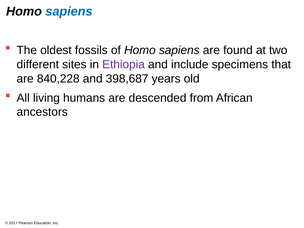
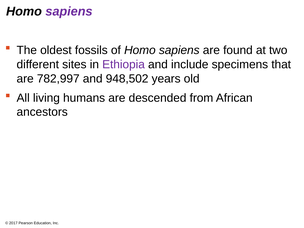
sapiens colour: blue -> purple (69, 12)
840,228: 840,228 -> 782,997 (58, 79)
398,687: 398,687 -> 948,502 (127, 79)
